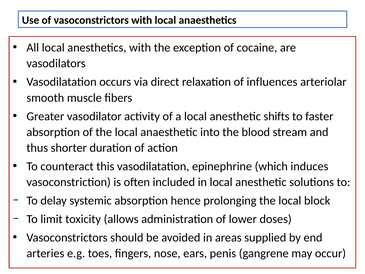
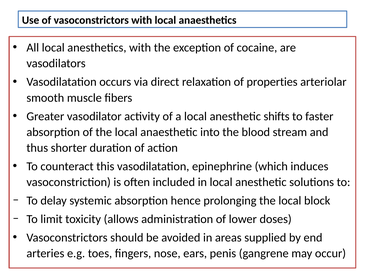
influences: influences -> properties (272, 82)
